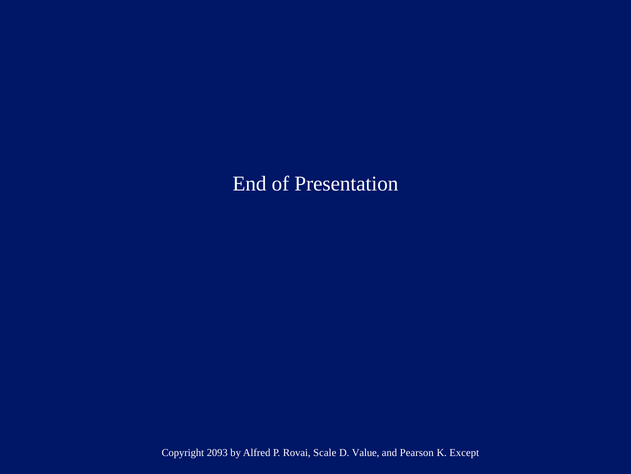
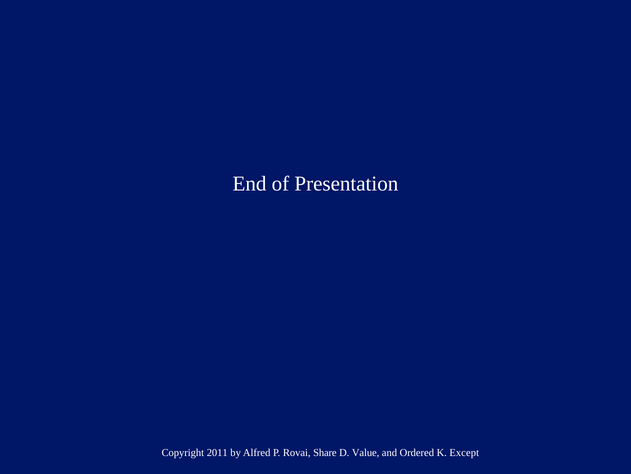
2093: 2093 -> 2011 (217, 452)
Scale: Scale -> Share (325, 452)
Pearson: Pearson -> Ordered (417, 452)
